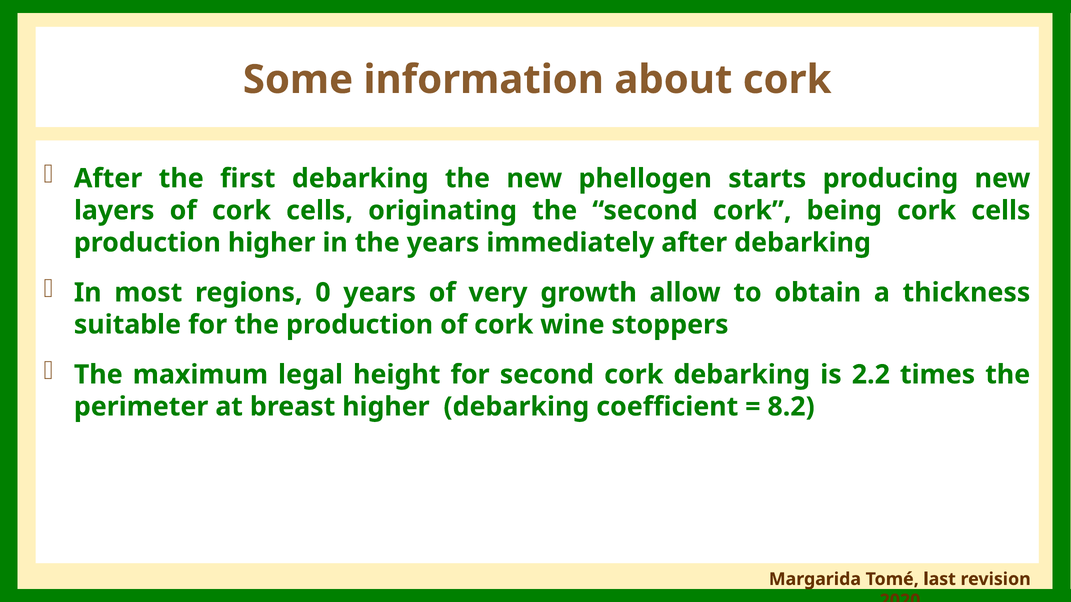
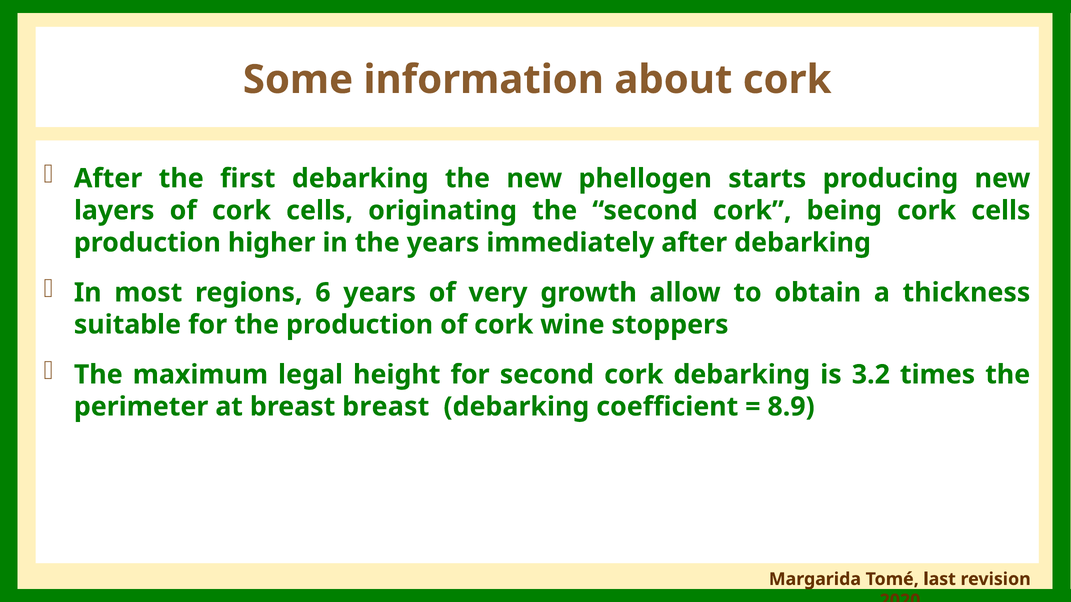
0: 0 -> 6 (323, 293)
2.2: 2.2 -> 3.2 (871, 375)
breast higher: higher -> breast (386, 407)
8.2: 8.2 -> 8.9 (791, 407)
